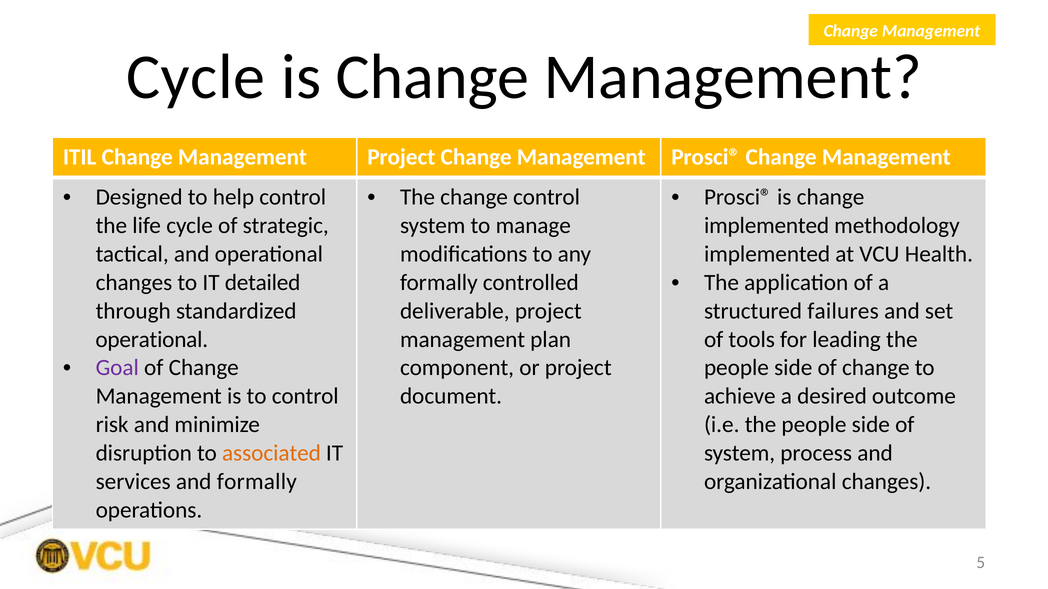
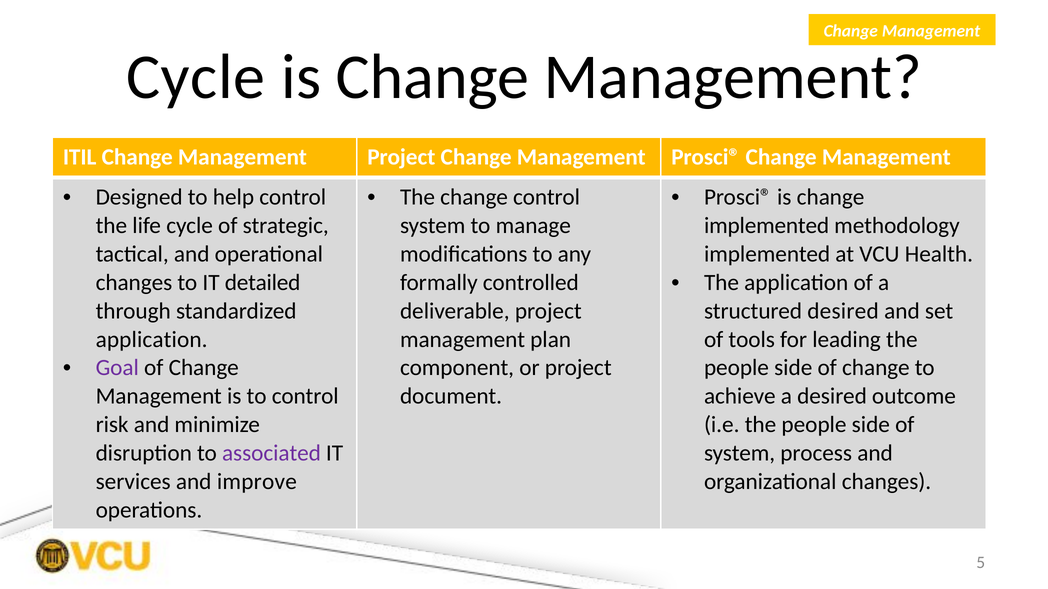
structured failures: failures -> desired (843, 311)
operational: operational -> application (152, 340)
associated colour: orange -> purple (271, 454)
and formally: formally -> improve (257, 482)
